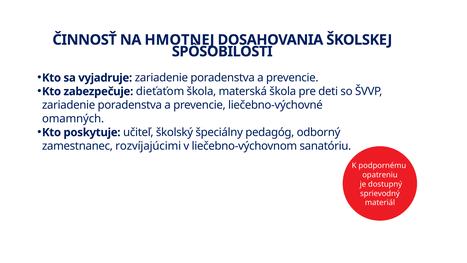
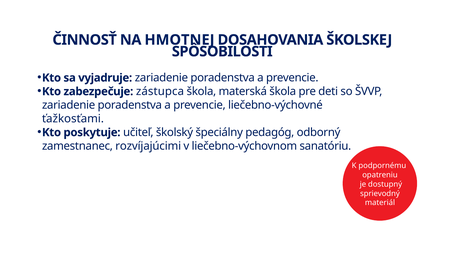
dieťaťom: dieťaťom -> zástupca (160, 91)
omamných: omamných -> ťažkosťami (73, 119)
